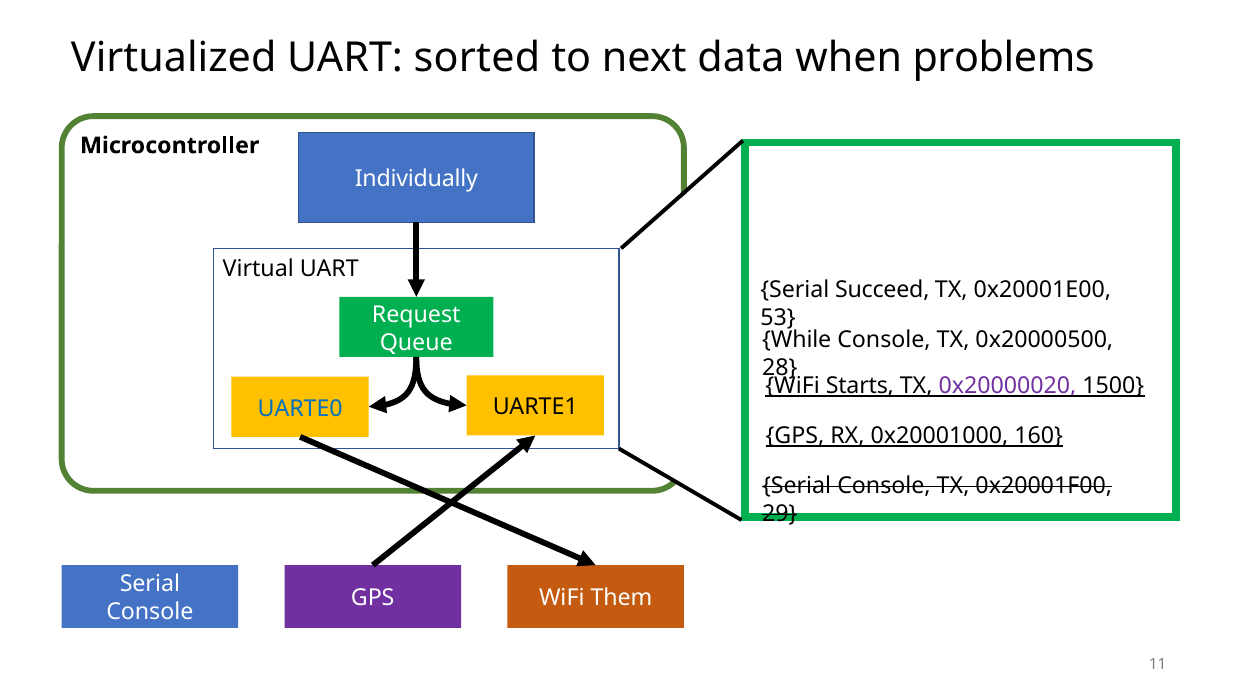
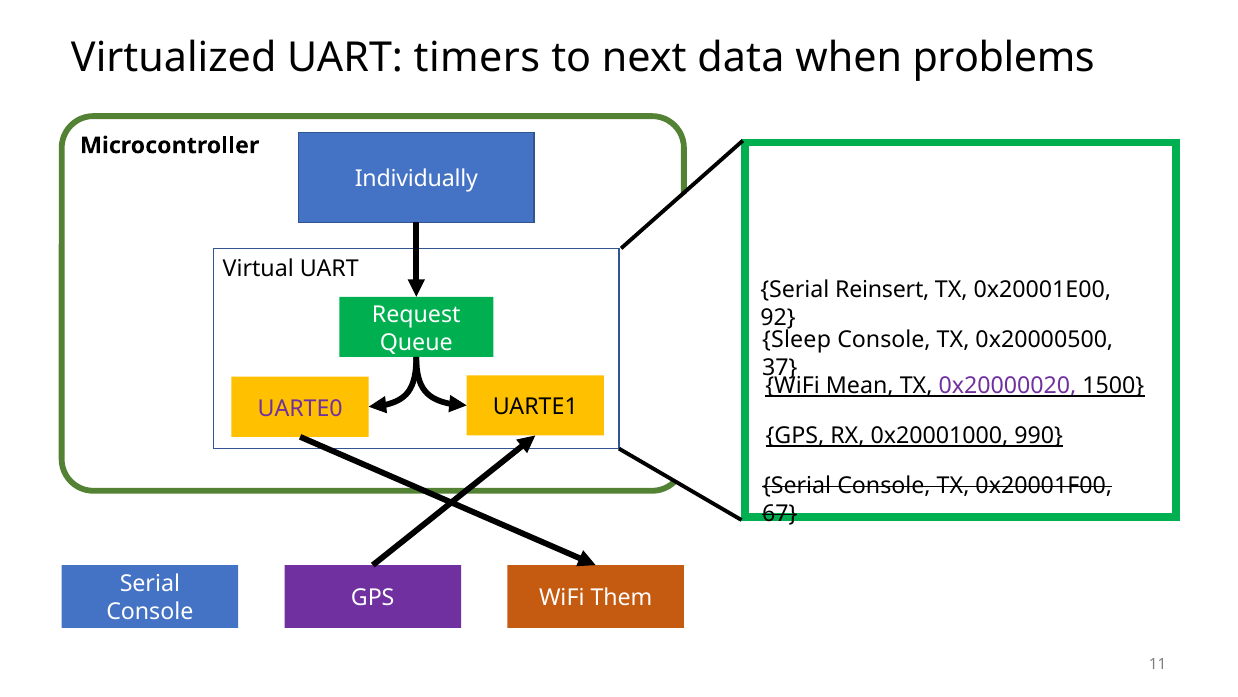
sorted: sorted -> timers (477, 58)
Succeed: Succeed -> Reinsert (882, 290)
53: 53 -> 92 (778, 318)
While: While -> Sleep (797, 340)
28: 28 -> 37 (780, 368)
Starts: Starts -> Mean (860, 385)
UARTE0 colour: blue -> purple (300, 408)
160: 160 -> 990 (1039, 435)
29: 29 -> 67 (780, 513)
